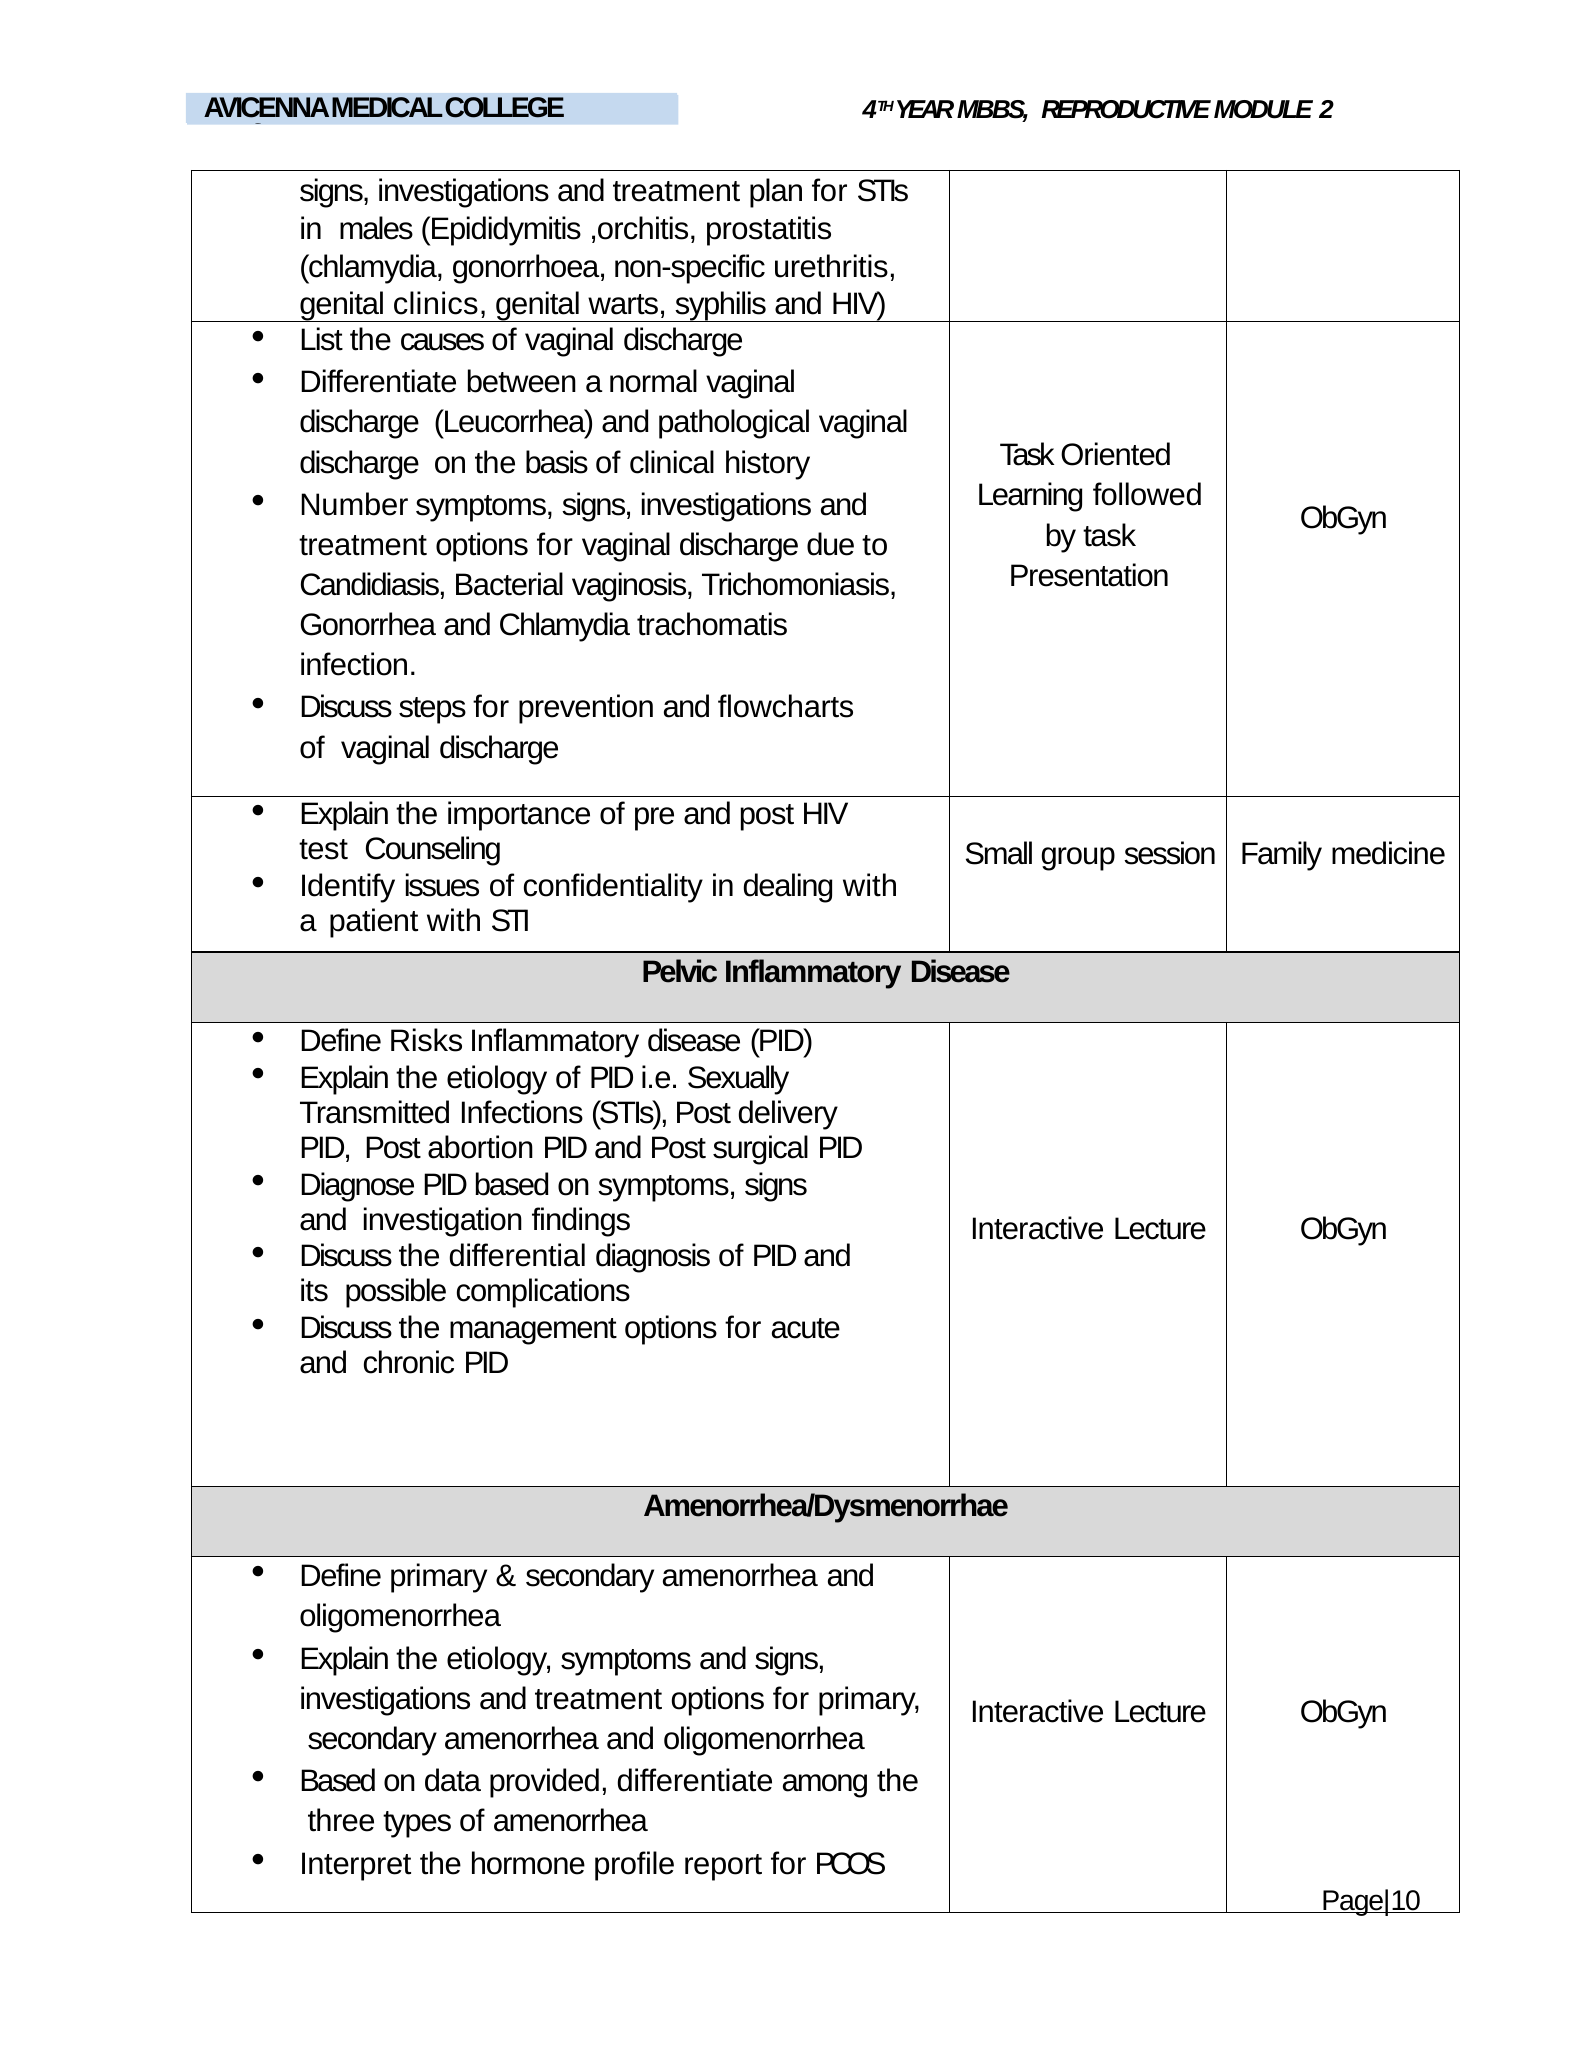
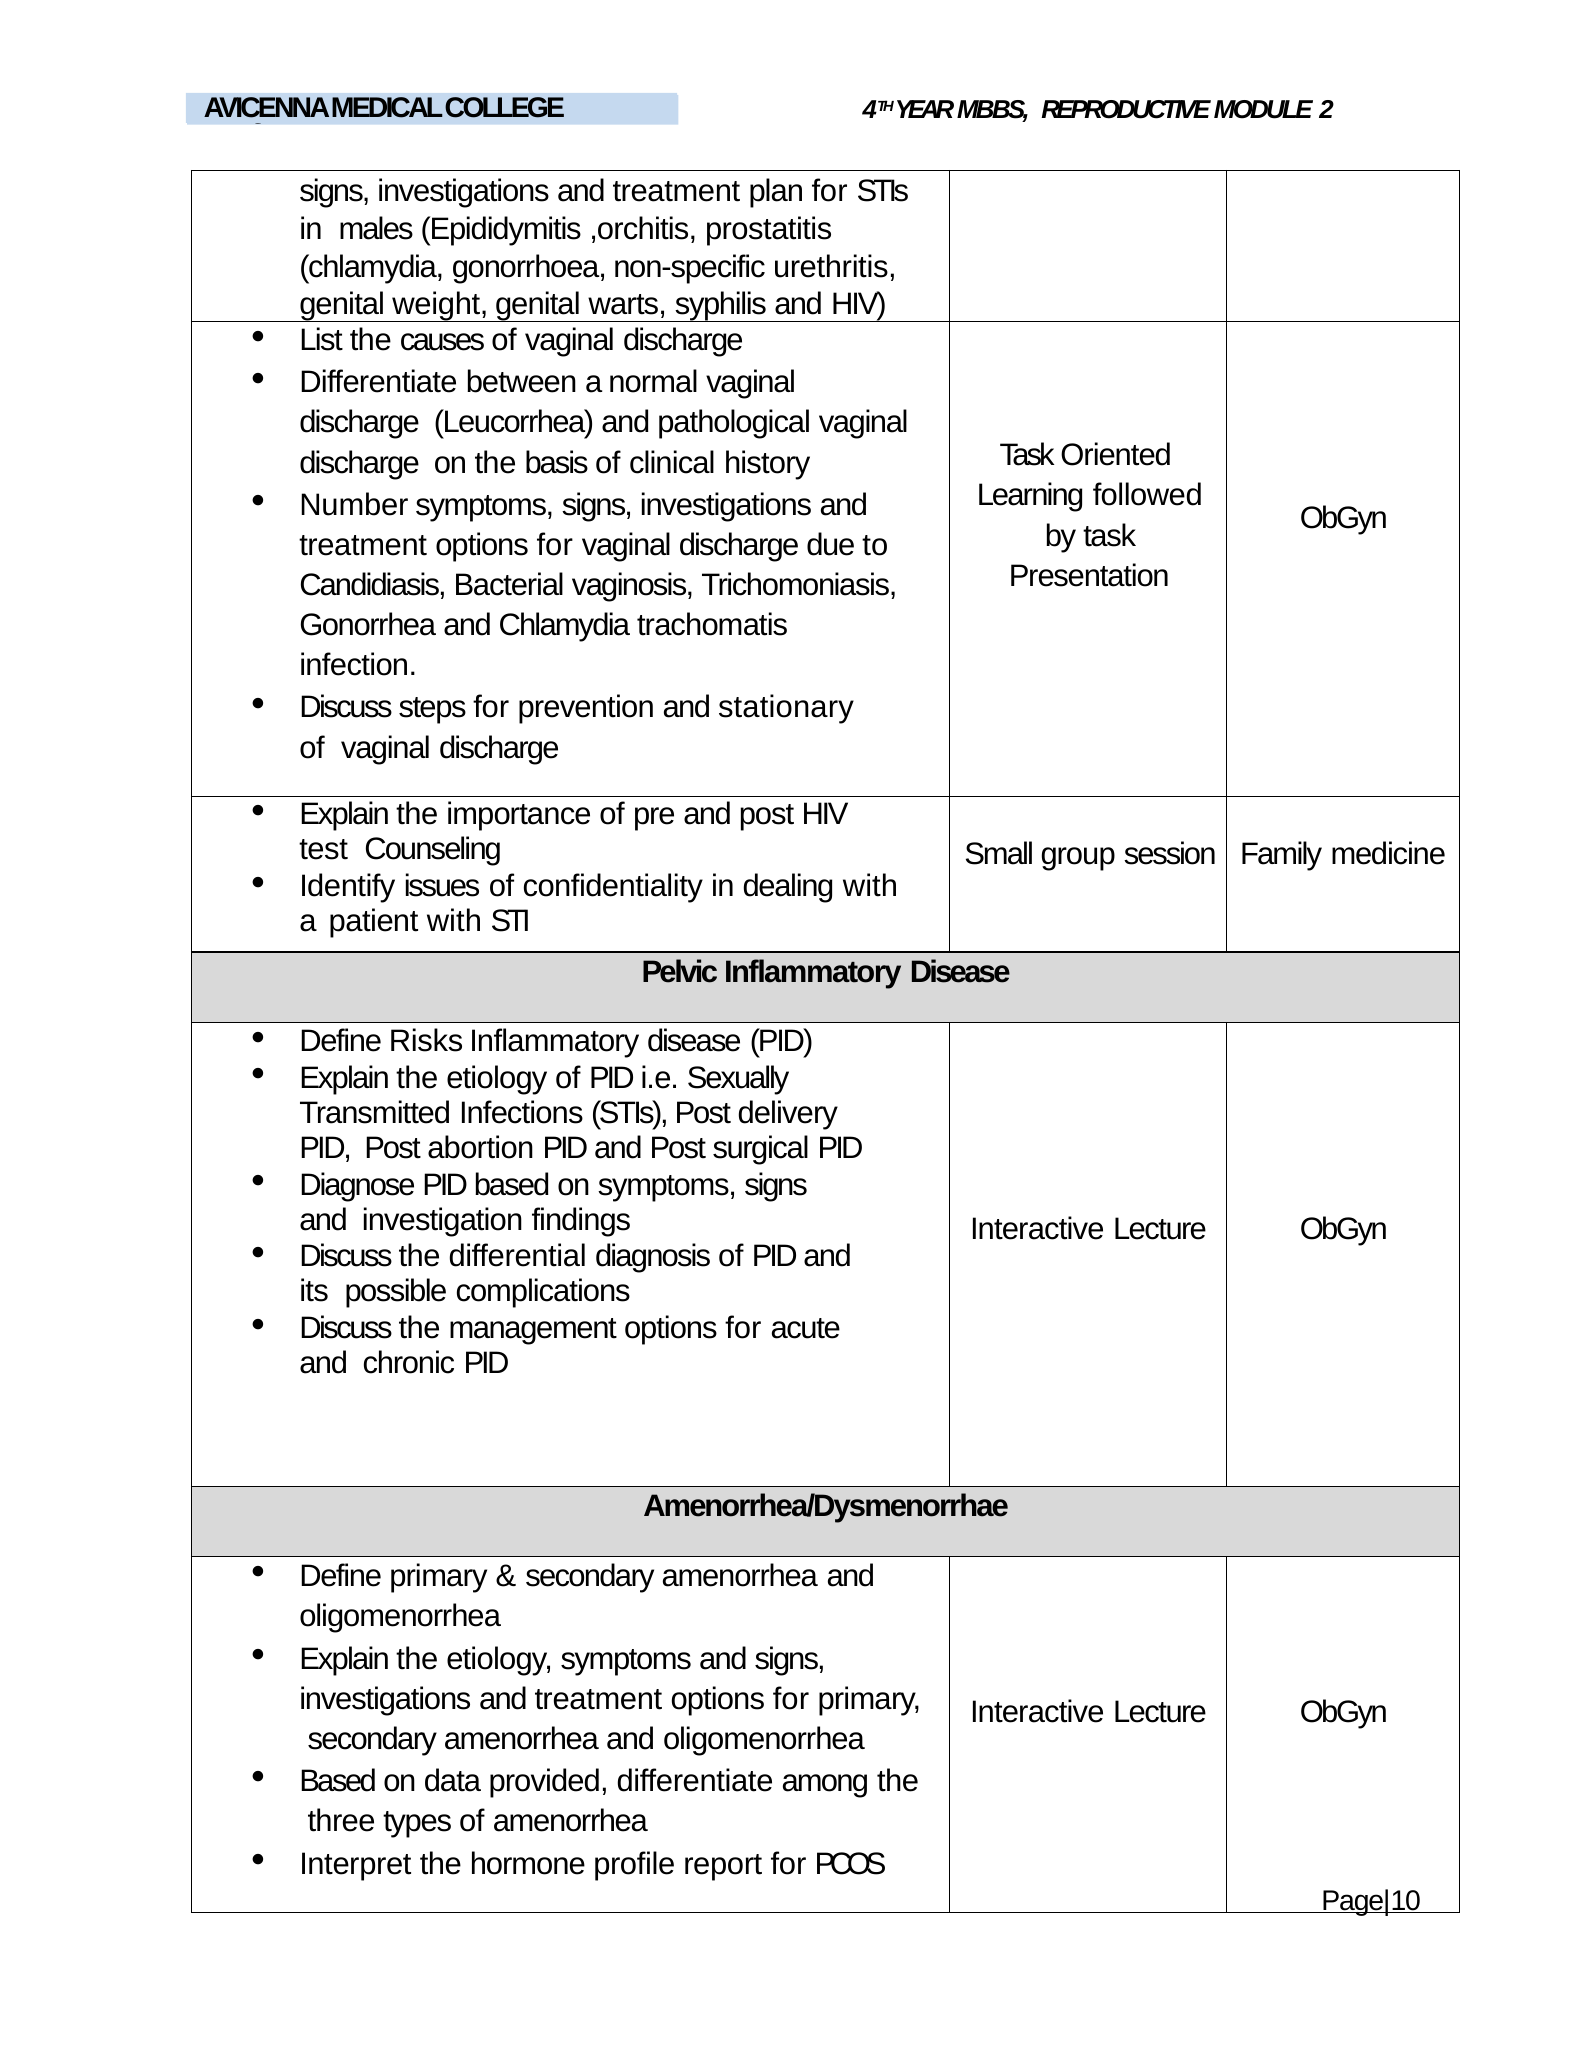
clinics: clinics -> weight (440, 304)
flowcharts: flowcharts -> stationary (786, 708)
